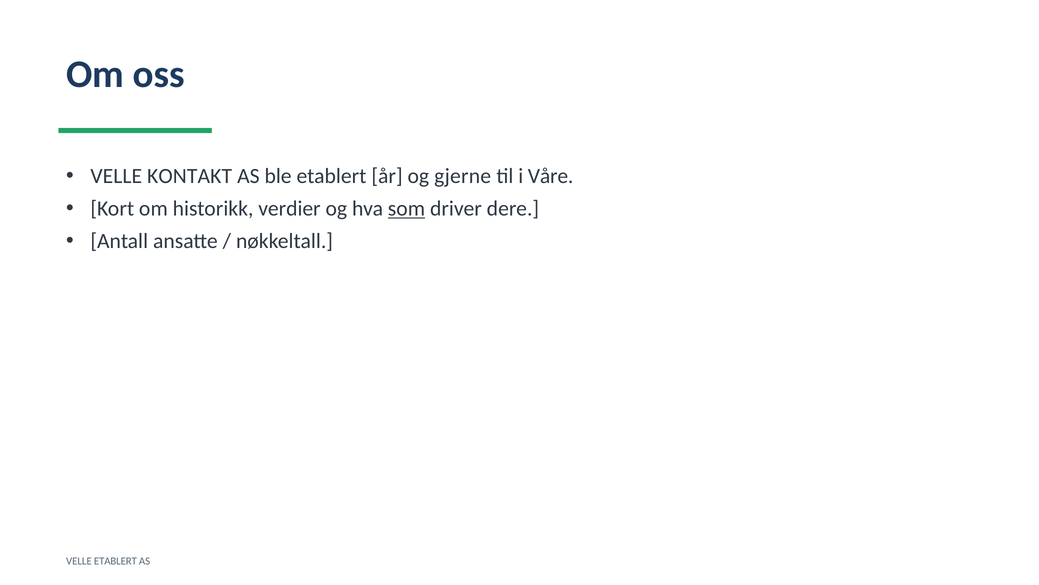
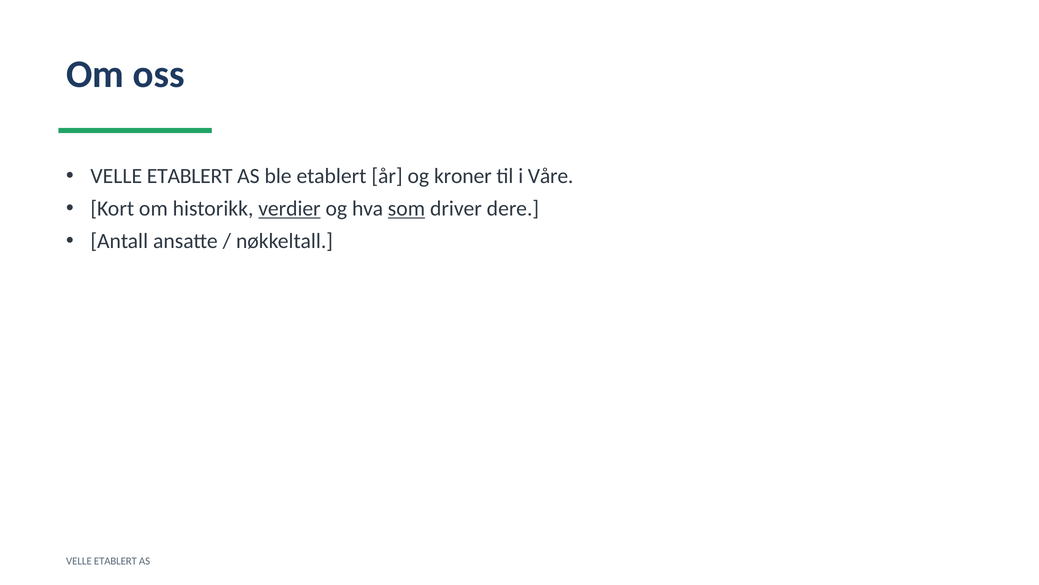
KONTAKT: KONTAKT -> ETABLERT (190, 176)
gjerne: gjerne -> kroner (463, 176)
verdier underline: none -> present (289, 208)
